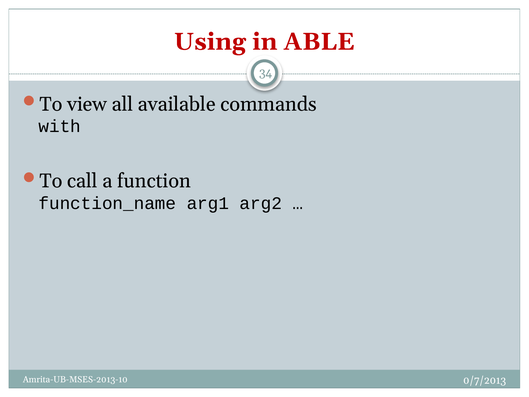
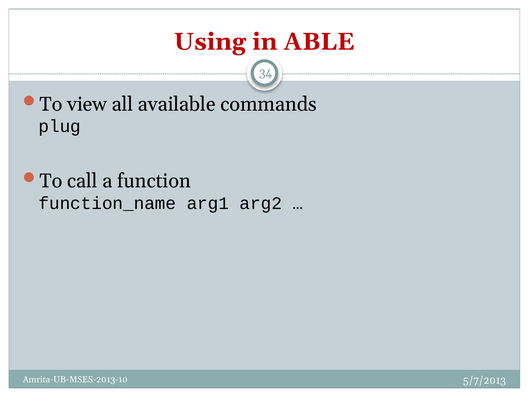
with: with -> plug (60, 126)
0/7/2013: 0/7/2013 -> 5/7/2013 (485, 380)
